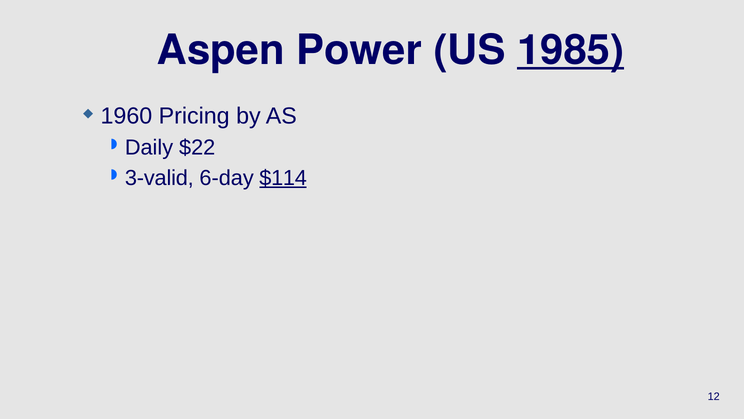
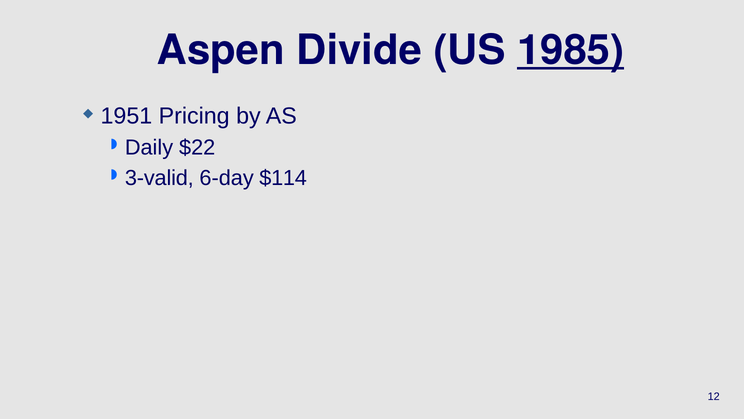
Power: Power -> Divide (359, 50)
1960: 1960 -> 1951 (126, 116)
$114 underline: present -> none (283, 178)
